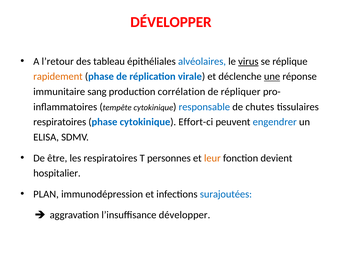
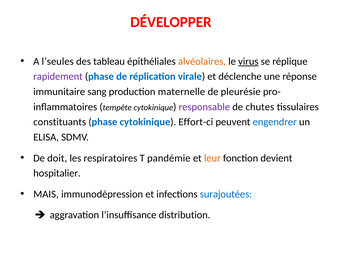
l’retour: l’retour -> l’seules (58, 61)
alvéolaires colour: blue -> orange (202, 61)
rapidement colour: orange -> purple (58, 77)
une underline: present -> none (272, 77)
corrélation: corrélation -> maternelle (182, 92)
répliquer: répliquer -> pleurésie (241, 92)
responsable colour: blue -> purple (204, 107)
respiratoires: respiratoires -> constituants (60, 122)
être: être -> doit (57, 158)
personnes: personnes -> pandémie (169, 158)
PLAN: PLAN -> MAIS (46, 194)
l’insuffisance développer: développer -> distribution (185, 215)
